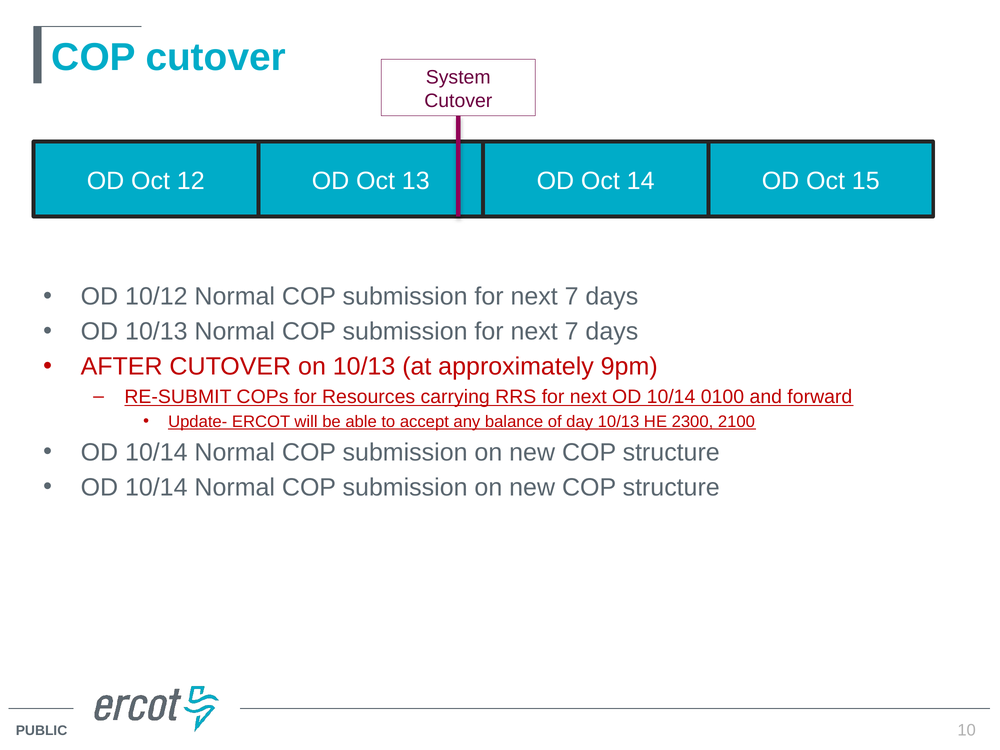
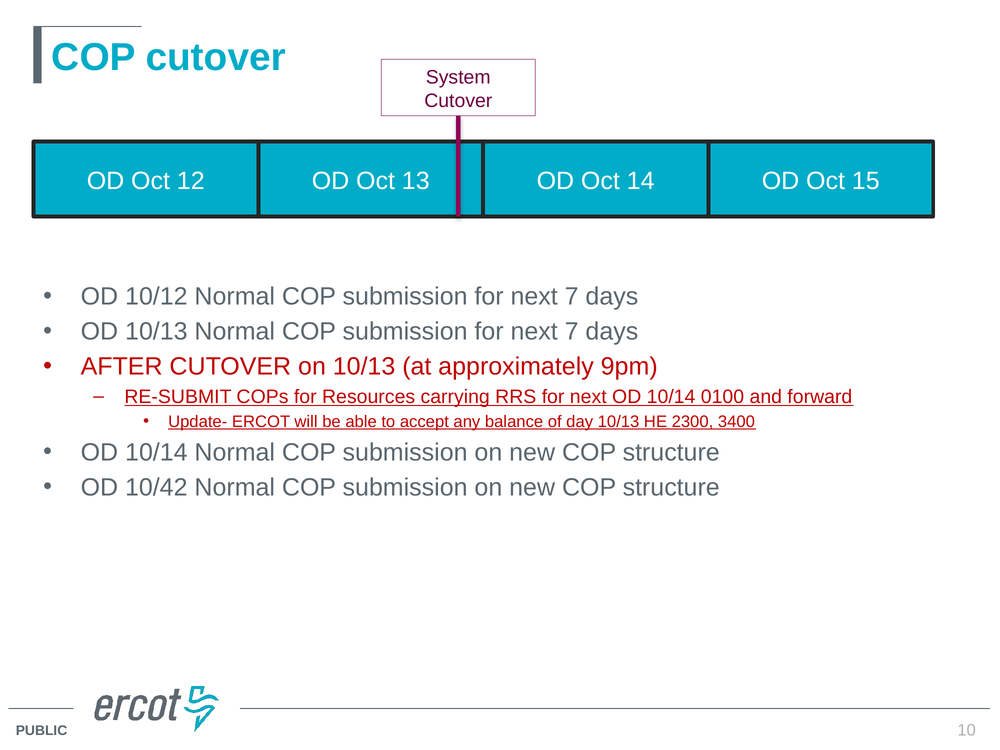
2100: 2100 -> 3400 (736, 422)
10/14: 10/14 -> 10/42 (156, 487)
